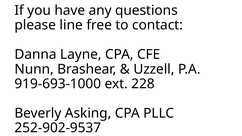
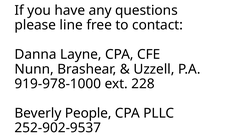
919-693-1000: 919-693-1000 -> 919-978-1000 (58, 84)
Asking: Asking -> People (88, 113)
